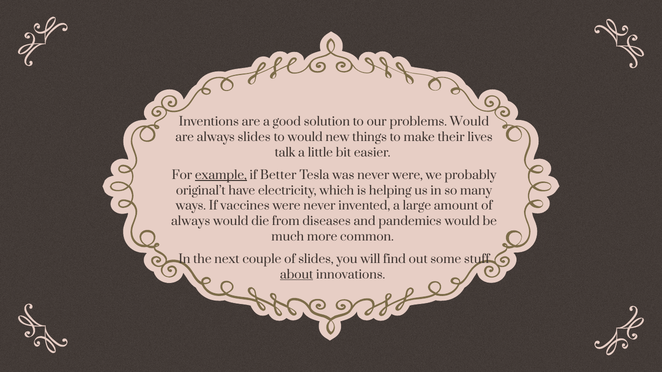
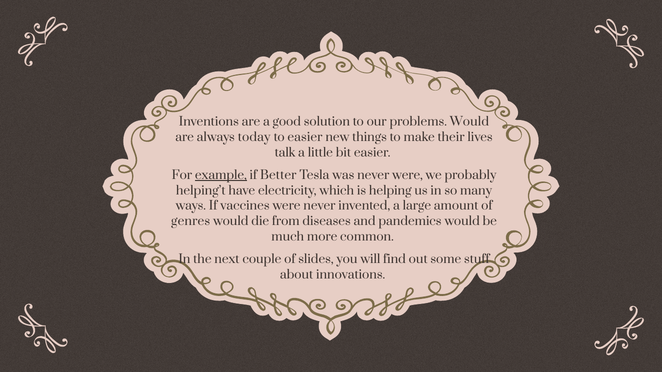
always slides: slides -> today (254, 137)
to would: would -> easier (305, 137)
original’t: original’t -> helping’t (201, 191)
always: always -> genres (191, 222)
about underline: present -> none (297, 275)
